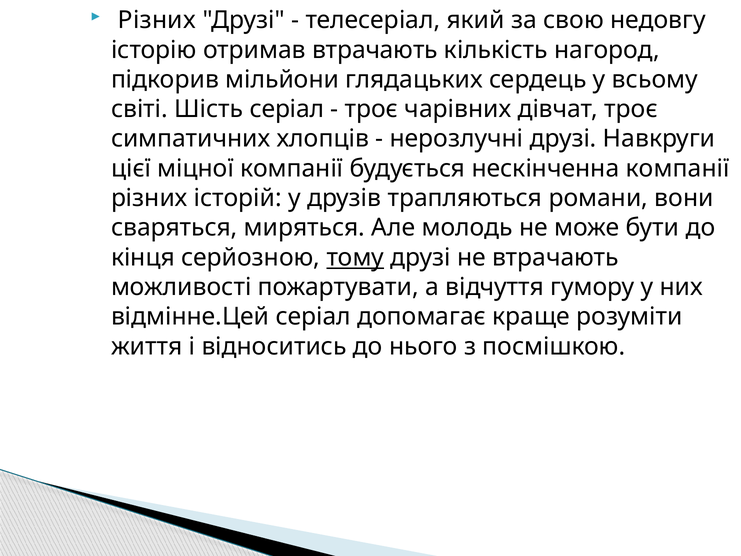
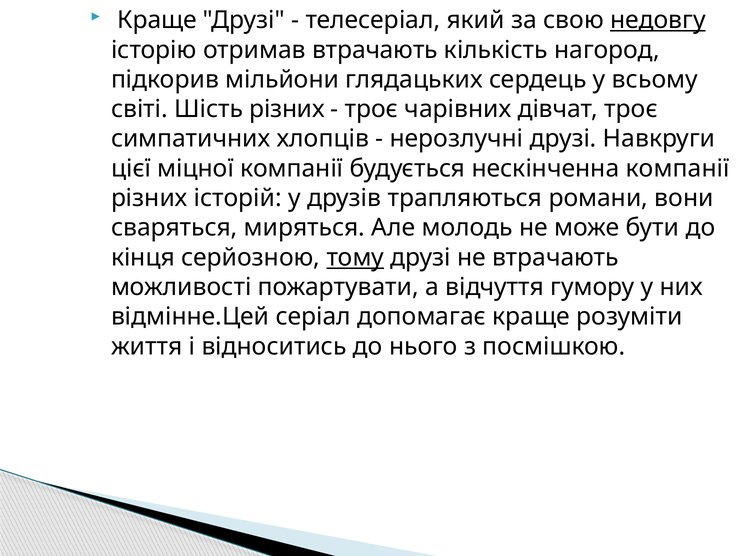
Різних: Різних -> Краще (157, 20)
недовгу underline: none -> present (658, 20)
Шість серіал: серіал -> різних (287, 109)
